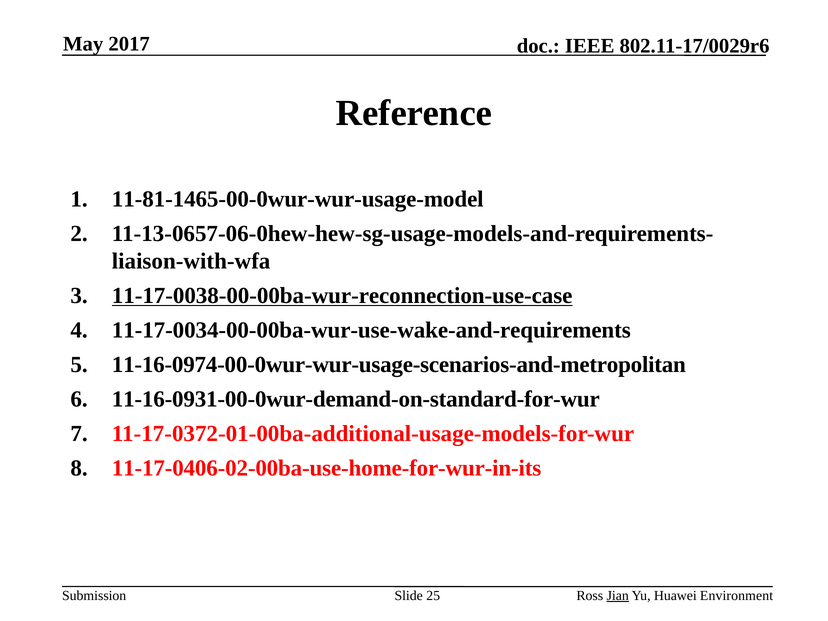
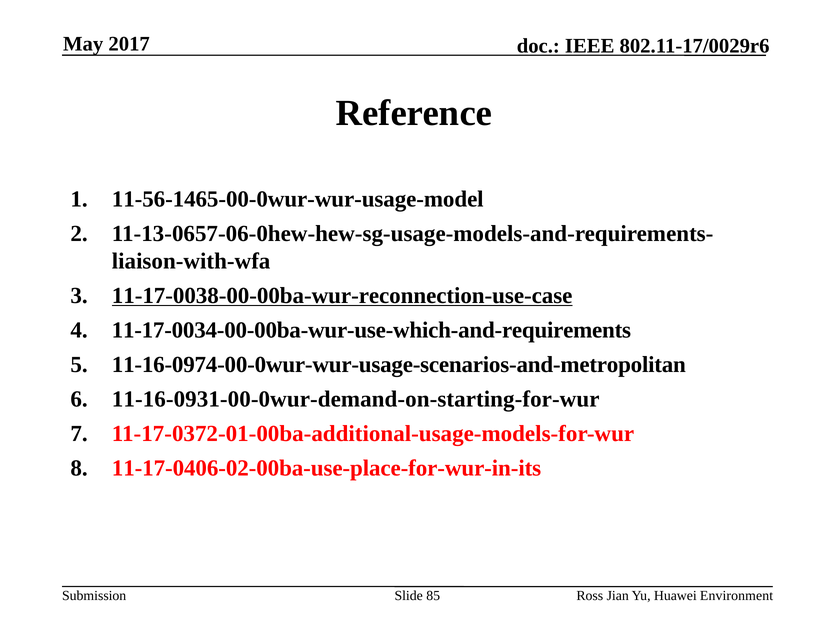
11-81-1465-00-0wur-wur-usage-model: 11-81-1465-00-0wur-wur-usage-model -> 11-56-1465-00-0wur-wur-usage-model (298, 199)
11-17-0034-00-00ba-wur-use-wake-and-requirements: 11-17-0034-00-00ba-wur-use-wake-and-requirements -> 11-17-0034-00-00ba-wur-use-which-and-requirements (371, 330)
11-16-0931-00-0wur-demand-on-standard-for-wur: 11-16-0931-00-0wur-demand-on-standard-for-wur -> 11-16-0931-00-0wur-demand-on-starting-for-wur (356, 399)
11-17-0406-02-00ba-use-home-for-wur-in-its: 11-17-0406-02-00ba-use-home-for-wur-in-its -> 11-17-0406-02-00ba-use-place-for-wur-in-its (327, 468)
25: 25 -> 85 (433, 596)
Jian underline: present -> none (618, 596)
